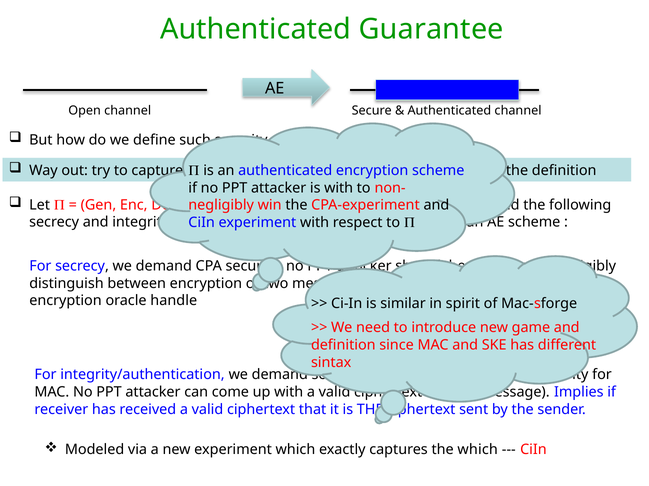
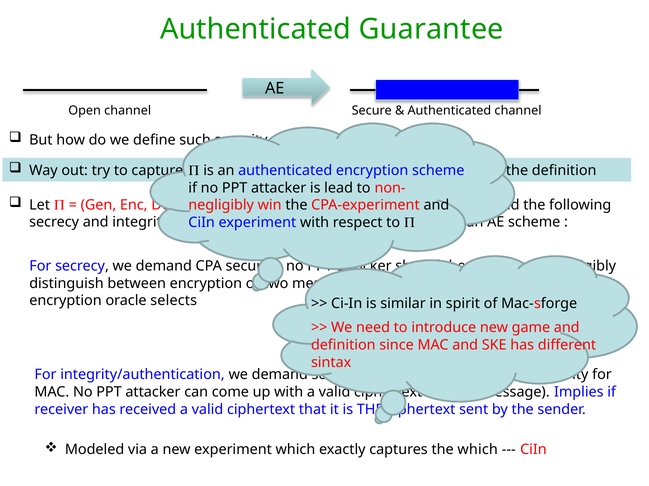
is with: with -> lead (339, 188)
handle: handle -> selects (174, 301)
